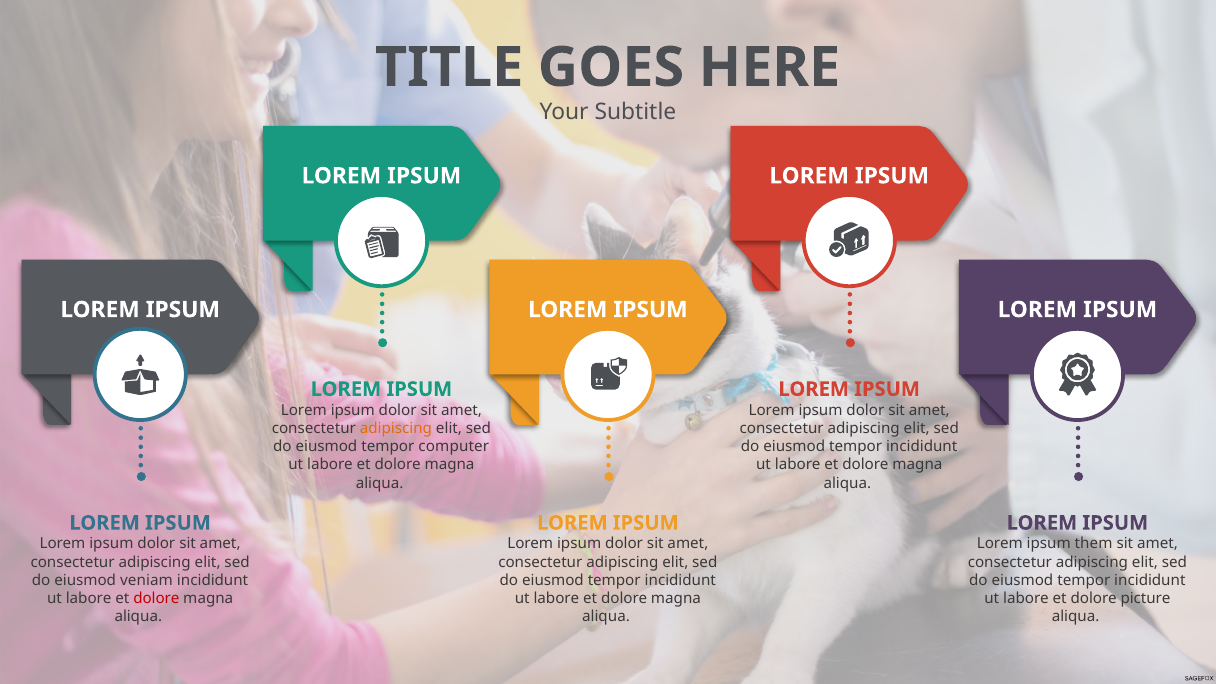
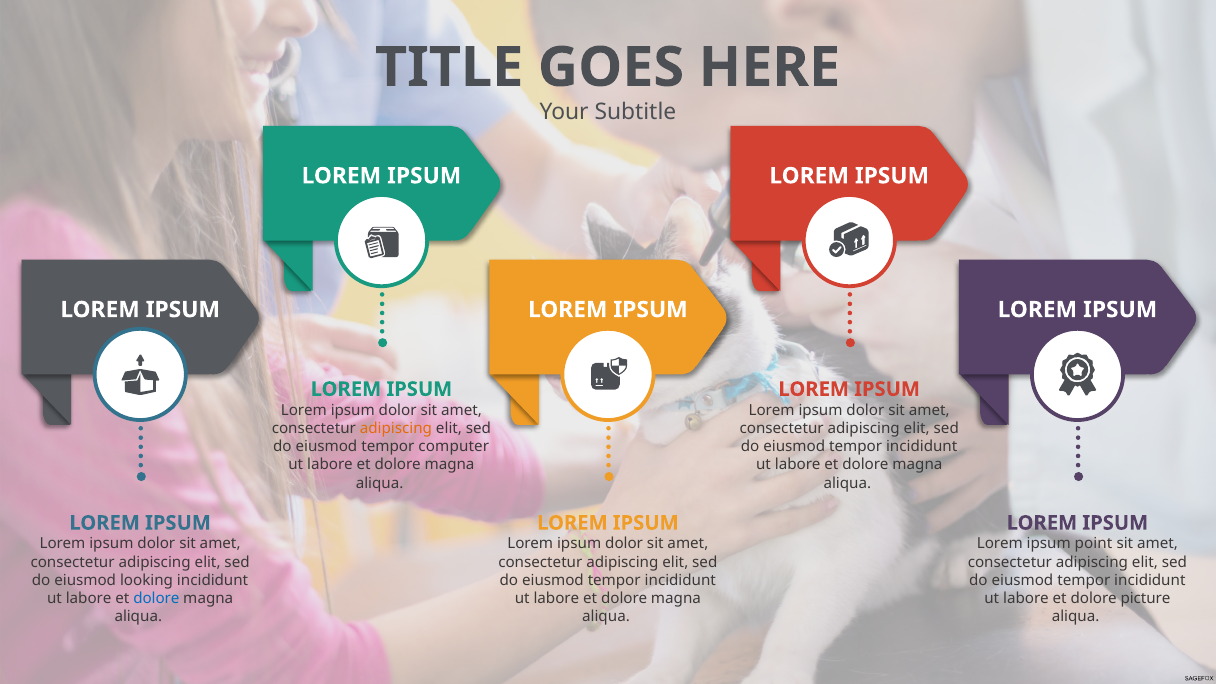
them: them -> point (1094, 544)
veniam: veniam -> looking (147, 580)
dolore colour: red -> blue (156, 599)
